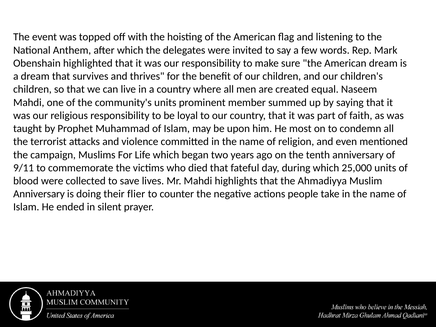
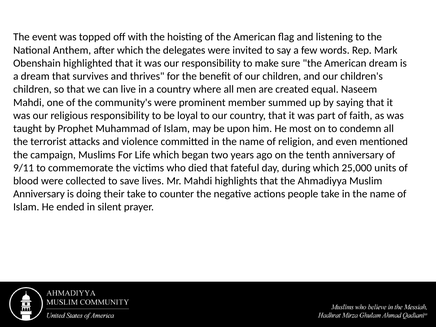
community's units: units -> were (165, 102)
their flier: flier -> take (136, 194)
